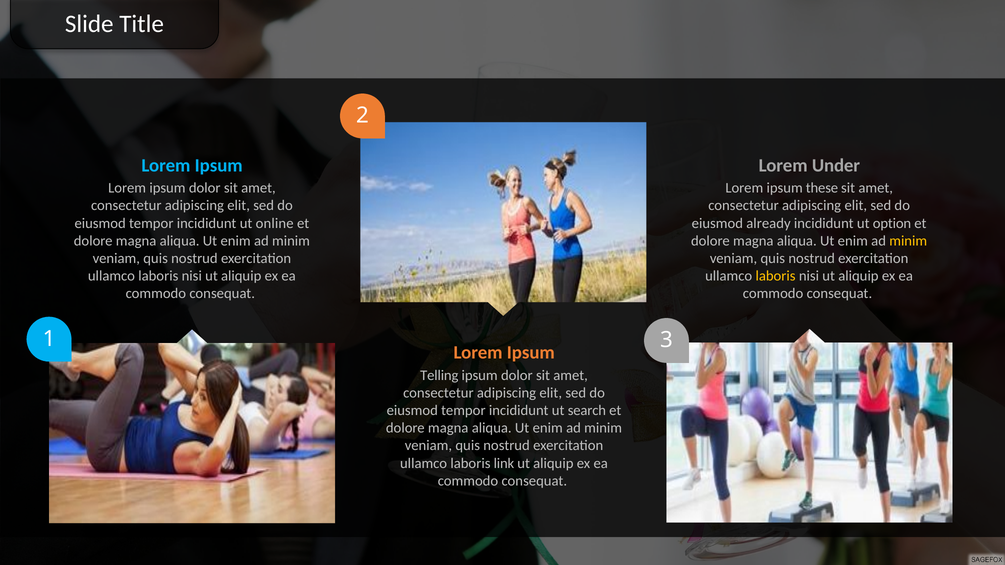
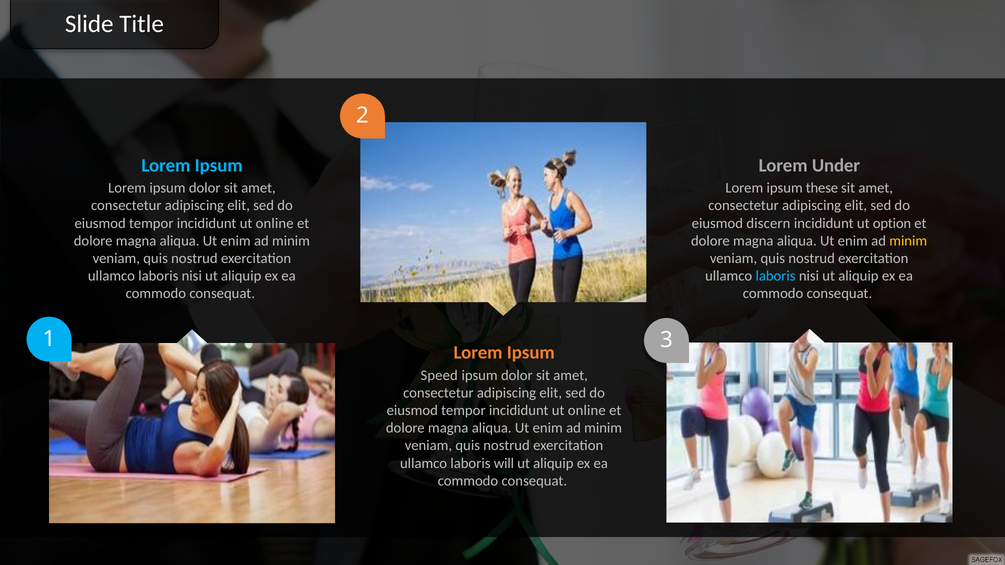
already: already -> discern (768, 223)
laboris colour: yellow -> light blue (776, 276)
Telling: Telling -> Speed (439, 375)
search: search -> online (587, 411)
link: link -> will (504, 463)
